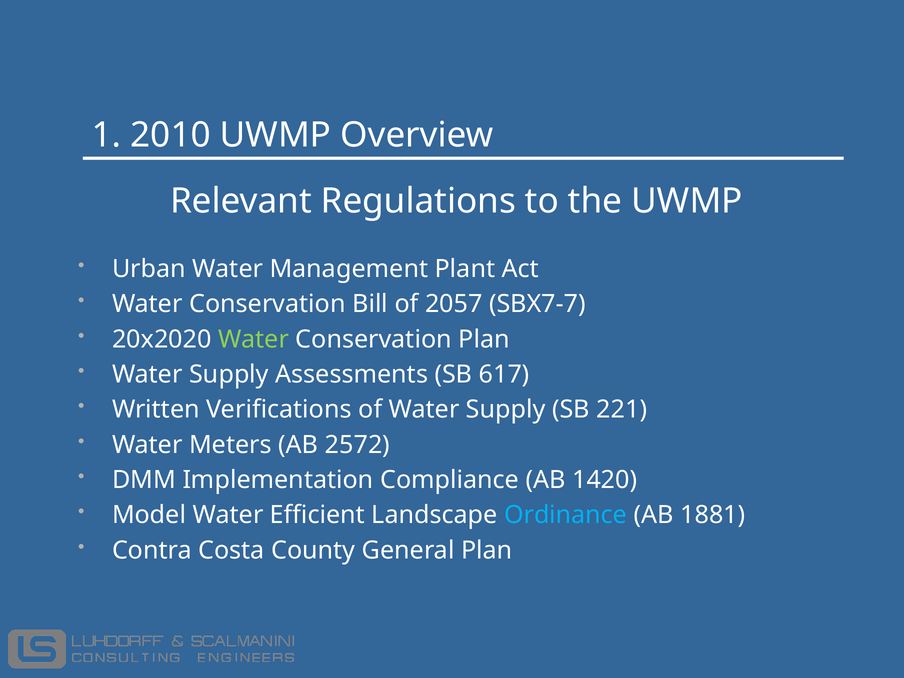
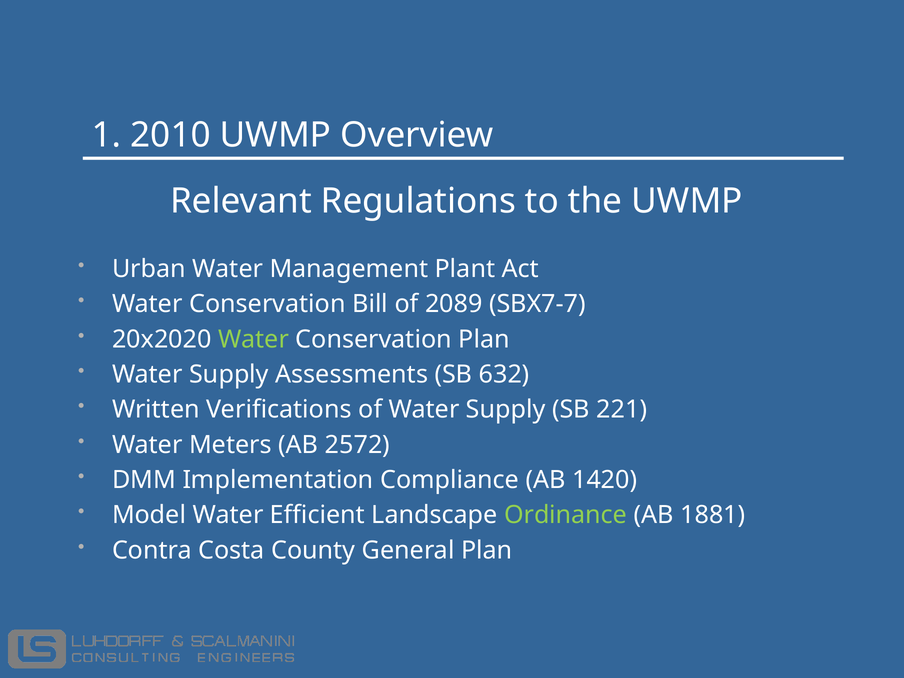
2057: 2057 -> 2089 (454, 304)
617: 617 -> 632 (504, 374)
Ordinance colour: light blue -> light green (566, 515)
